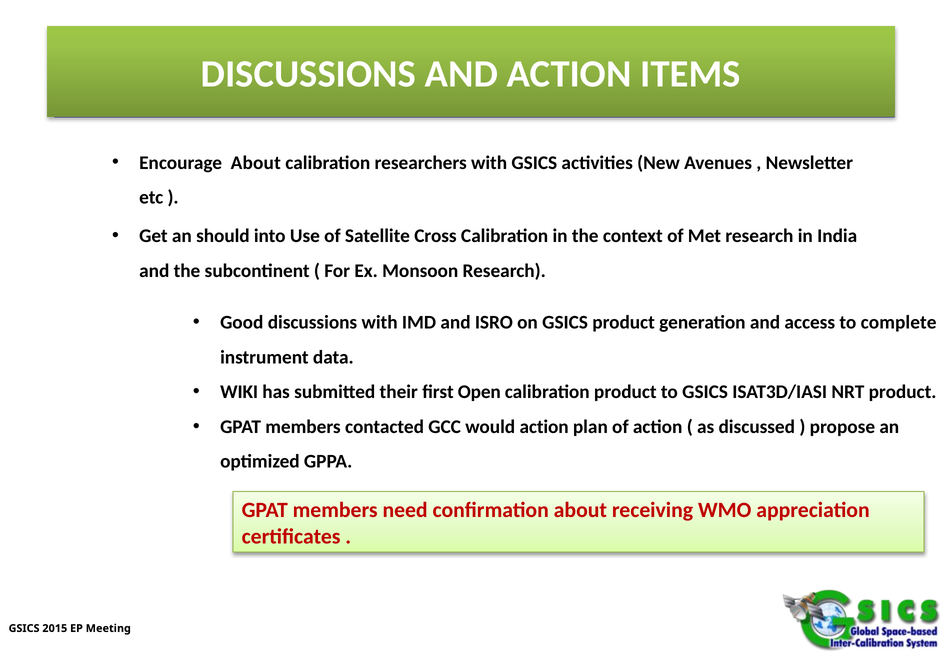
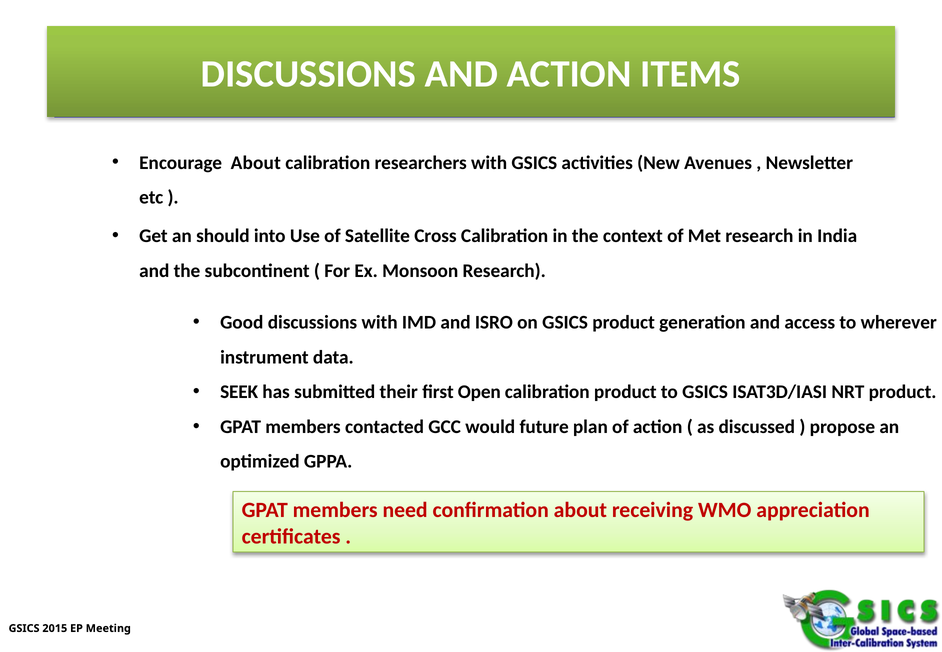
complete: complete -> wherever (899, 323)
WIKI: WIKI -> SEEK (239, 392)
would action: action -> future (544, 427)
